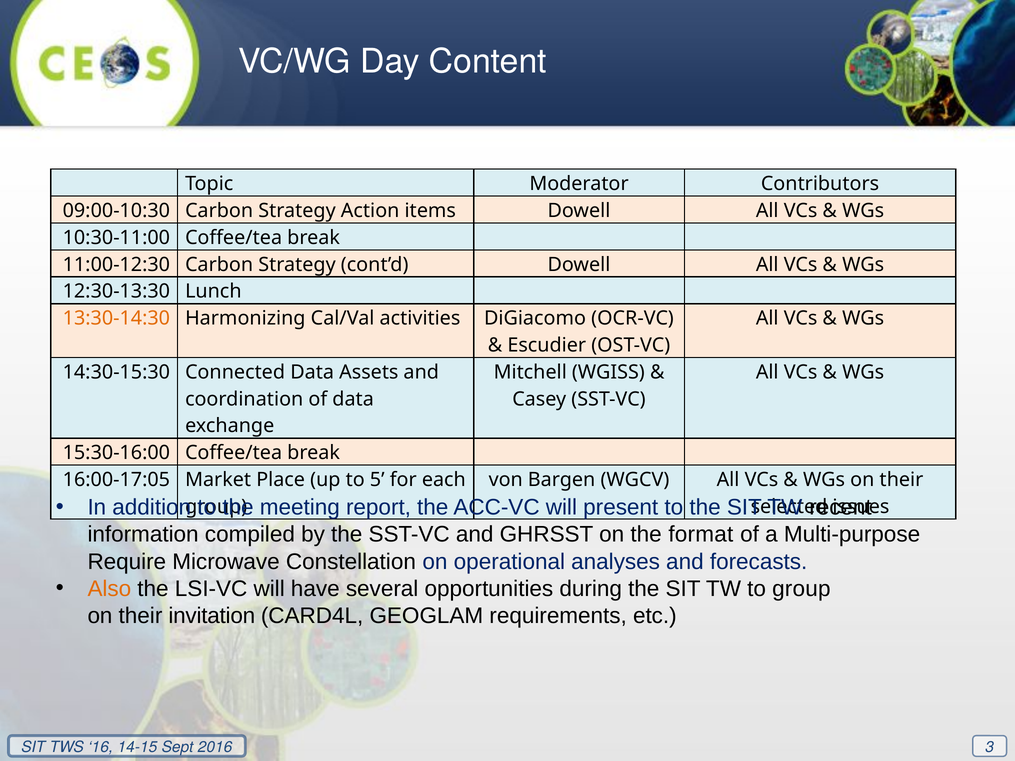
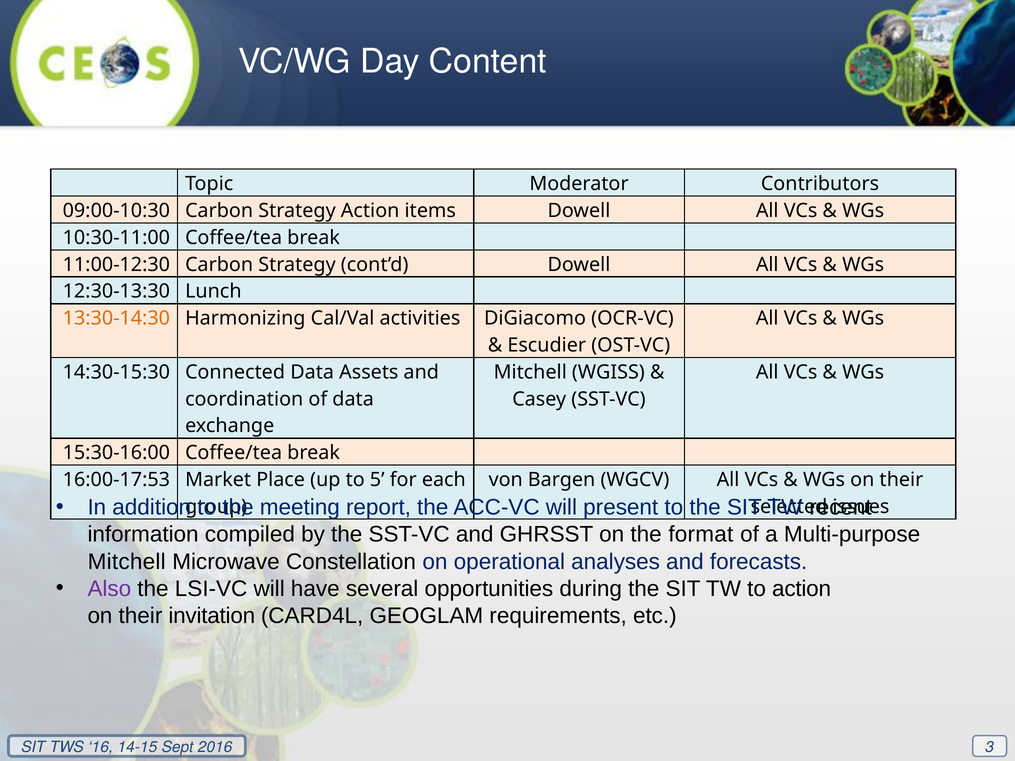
16:00-17:05: 16:00-17:05 -> 16:00-17:53 (116, 480)
Require: Require -> Mitchell (127, 562)
Also colour: orange -> purple (109, 589)
to group: group -> action (802, 589)
